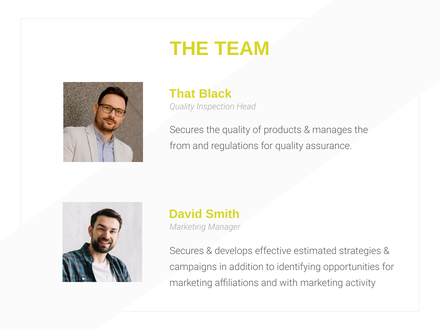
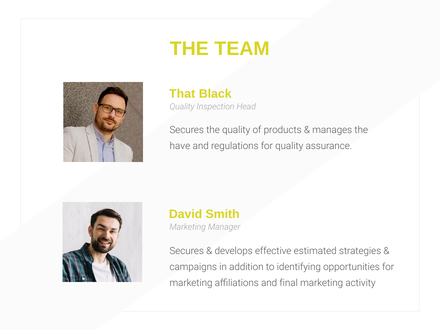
from: from -> have (180, 146)
with: with -> final (289, 283)
